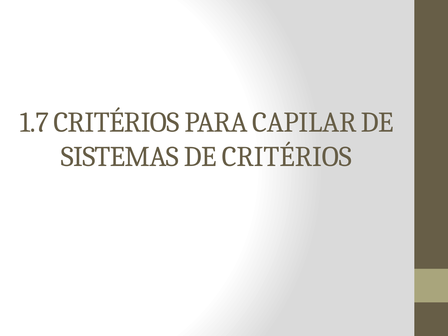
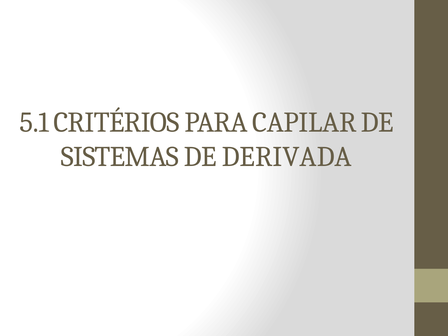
1.7: 1.7 -> 5.1 (34, 122)
DE CRITÉRIOS: CRITÉRIOS -> DERIVADA (287, 157)
